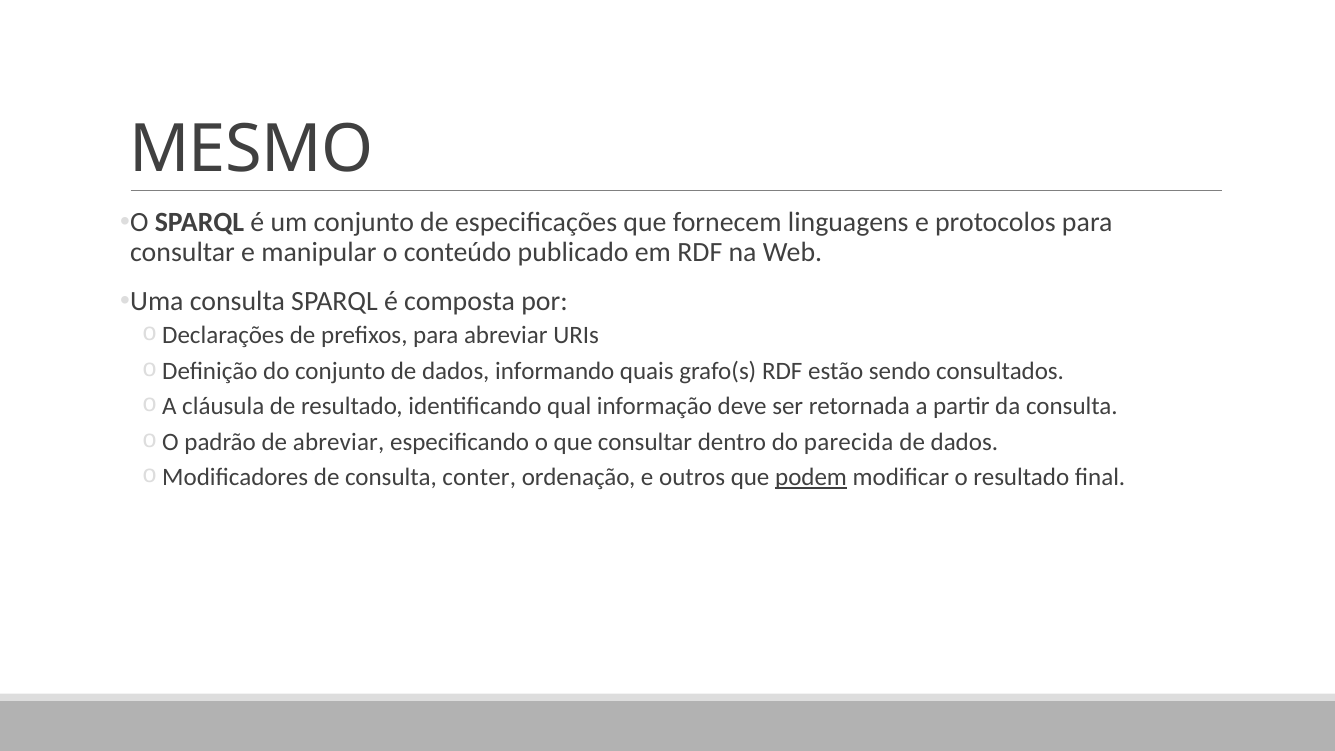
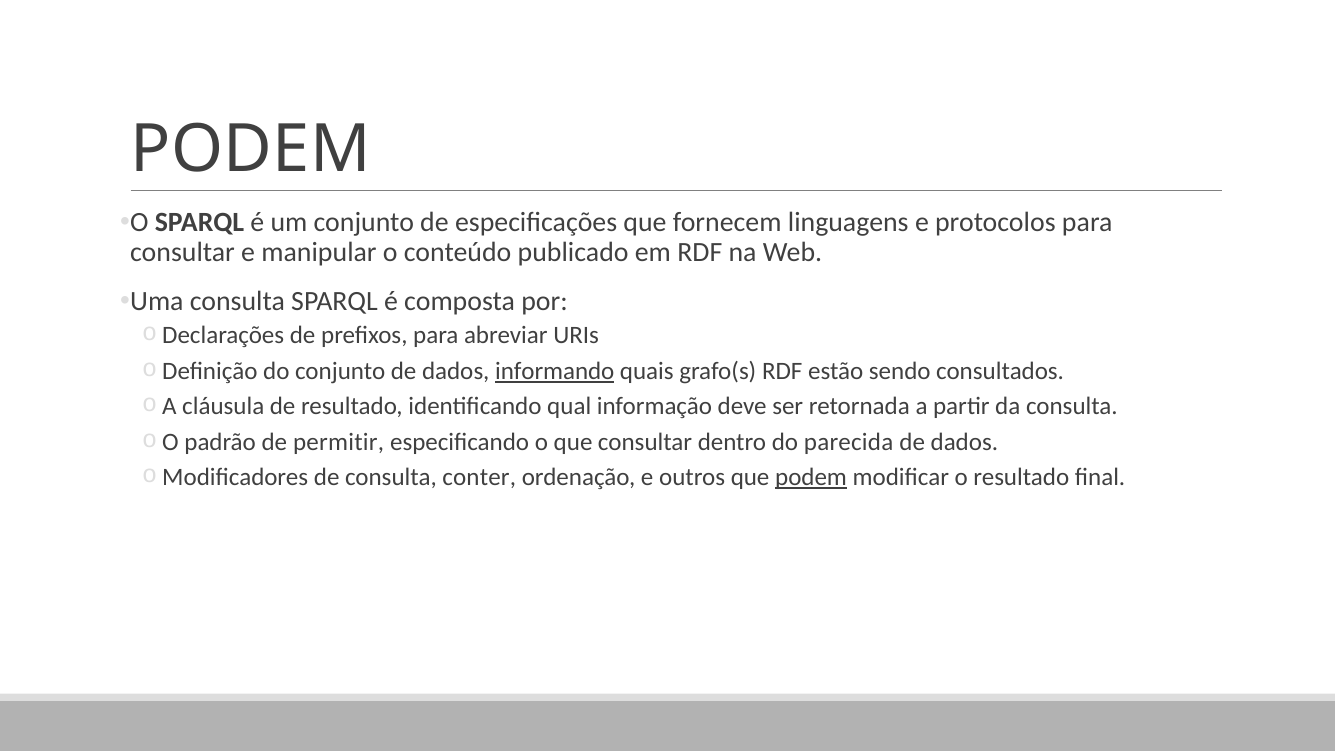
MESMO: MESMO -> PODEM (251, 150)
informando underline: none -> present (555, 371)
de abreviar: abreviar -> permitir (339, 442)
